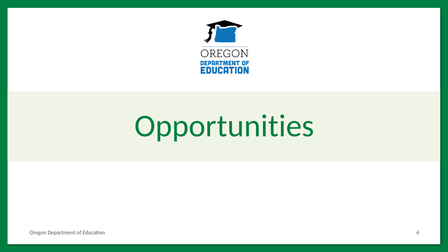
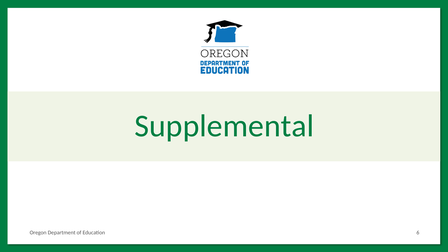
Opportunities: Opportunities -> Supplemental (224, 126)
